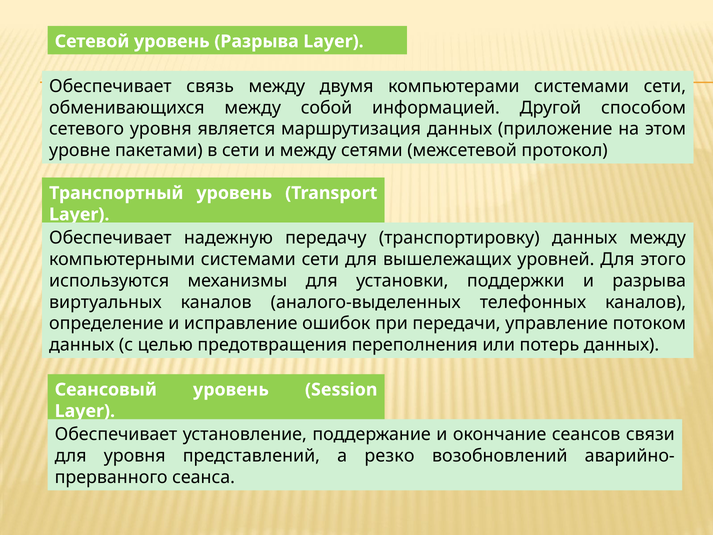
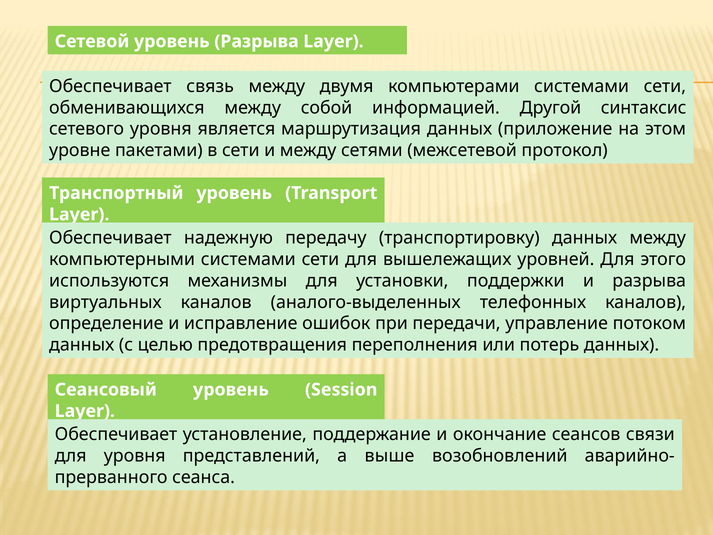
способом: способом -> синтаксис (644, 108)
резко: резко -> выше (390, 456)
